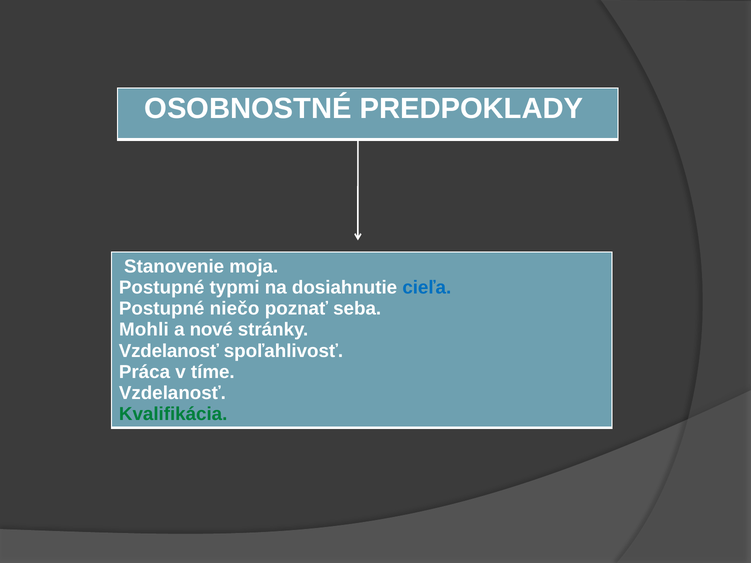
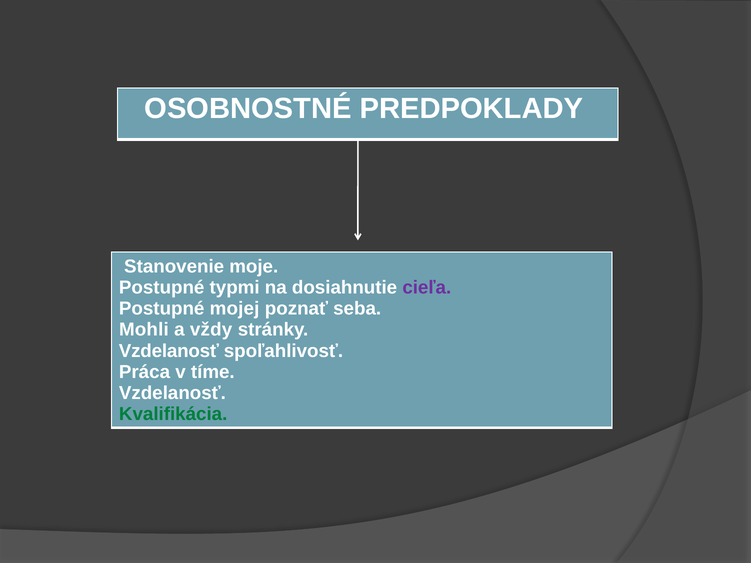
moja: moja -> moje (254, 267)
cieľa colour: blue -> purple (427, 288)
niečo: niečo -> mojej (234, 309)
nové: nové -> vždy (211, 330)
